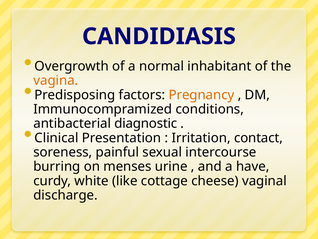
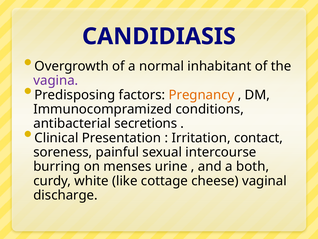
vagina colour: orange -> purple (56, 80)
diagnostic: diagnostic -> secretions (146, 123)
have: have -> both (253, 166)
